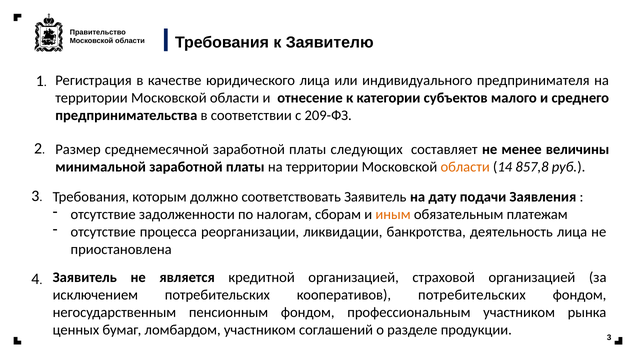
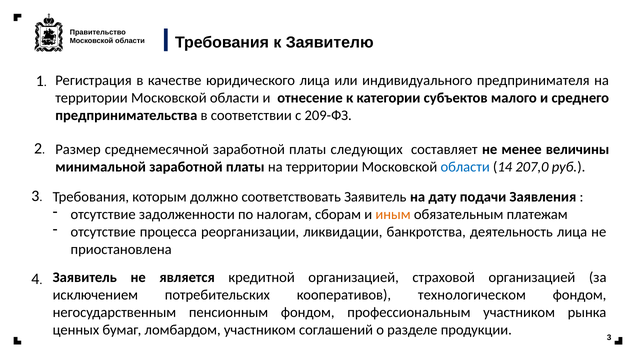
области colour: orange -> blue (465, 167)
857,8: 857,8 -> 207,0 (532, 167)
кооперативов потребительских: потребительских -> технологическом (472, 295)
